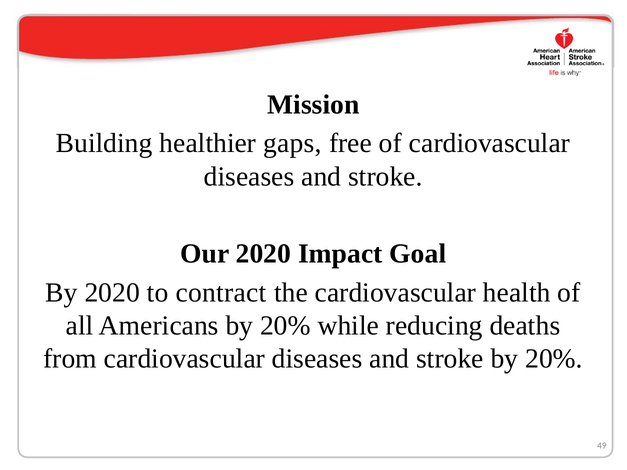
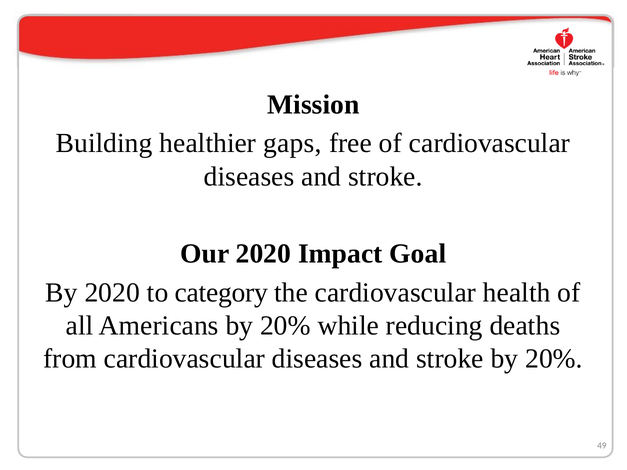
contract: contract -> category (221, 293)
